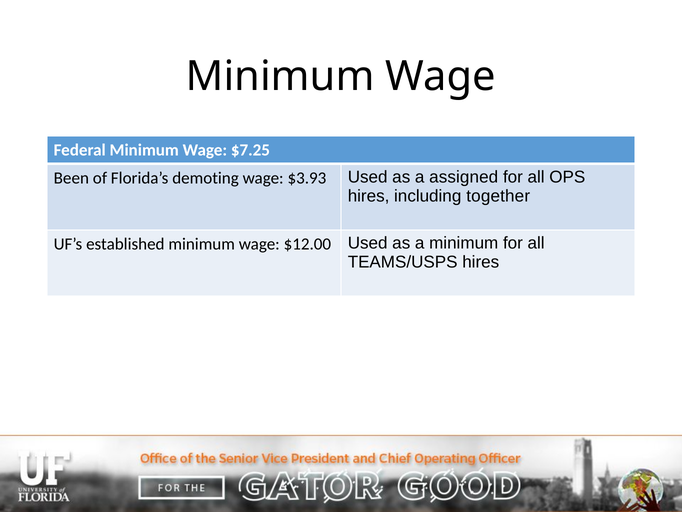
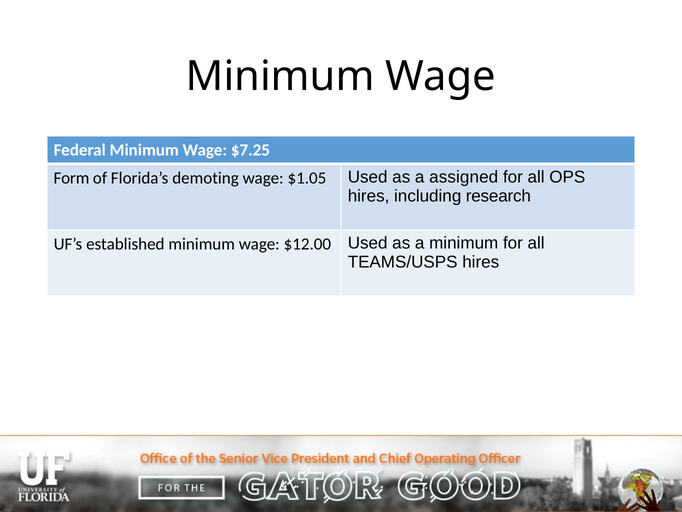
Been: Been -> Form (71, 178)
$3.93: $3.93 -> $1.05 (307, 178)
together: together -> research (498, 196)
